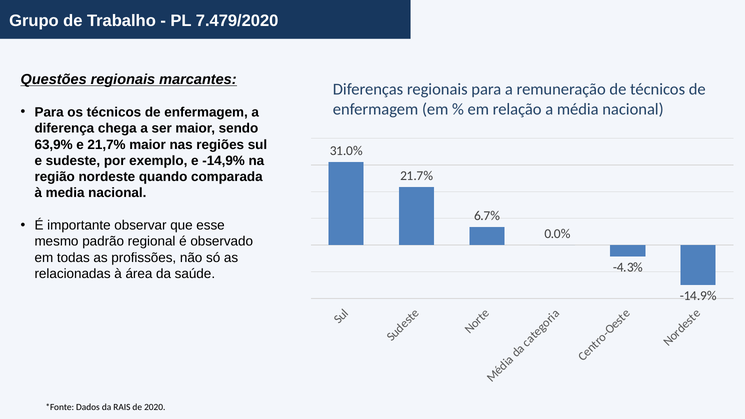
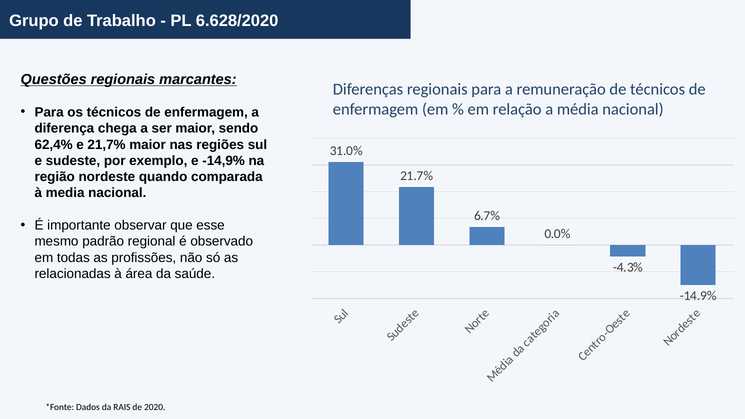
7.479/2020: 7.479/2020 -> 6.628/2020 (237, 21)
63,9%: 63,9% -> 62,4% (54, 145)
